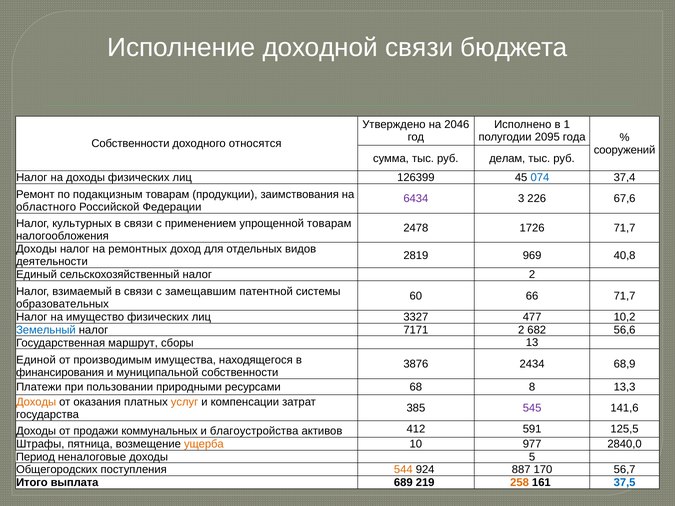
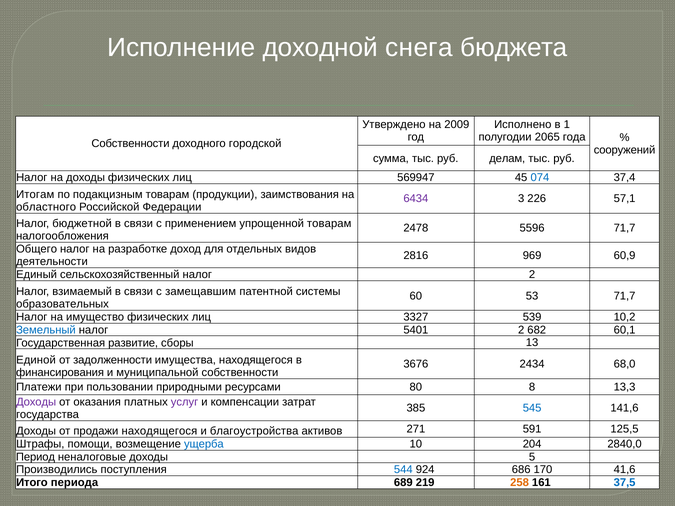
доходной связи: связи -> снега (419, 47)
2046: 2046 -> 2009 (457, 125)
2095: 2095 -> 2065 (547, 137)
относятся: относятся -> городской (255, 144)
126399: 126399 -> 569947 (416, 178)
Ремонт: Ремонт -> Итогам (35, 194)
67,6: 67,6 -> 57,1 (625, 199)
культурных: культурных -> бюджетной (82, 224)
1726: 1726 -> 5596 (532, 228)
Доходы: Доходы -> Общего (37, 249)
ремонтных: ремонтных -> разработке (138, 249)
2819: 2819 -> 2816 (416, 256)
40,8: 40,8 -> 60,9 (625, 256)
66: 66 -> 53 (532, 296)
477: 477 -> 539 (532, 317)
7171: 7171 -> 5401 (416, 330)
56,6: 56,6 -> 60,1 (625, 330)
маршрут: маршрут -> развитие (133, 343)
производимым: производимым -> задолженности (113, 360)
3876: 3876 -> 3676 (416, 364)
68,9: 68,9 -> 68,0 (625, 364)
68: 68 -> 80 (416, 387)
Доходы colour: orange -> purple (36, 402)
услуг colour: orange -> purple (185, 402)
545 colour: purple -> blue (532, 408)
продажи коммунальных: коммунальных -> находящегося (159, 431)
412: 412 -> 271 (416, 429)
пятница: пятница -> помощи (90, 444)
ущерба colour: orange -> blue (204, 444)
977: 977 -> 204 (532, 444)
Общегородских: Общегородских -> Производились (57, 470)
544 colour: orange -> blue (403, 470)
887: 887 -> 686 (521, 470)
56,7: 56,7 -> 41,6 (625, 470)
выплата: выплата -> периода (74, 483)
